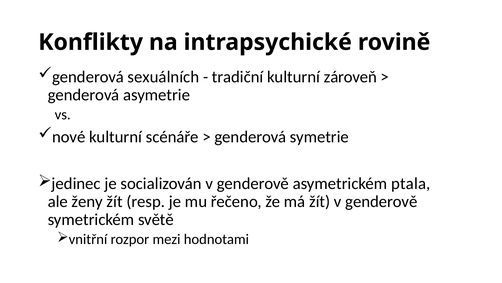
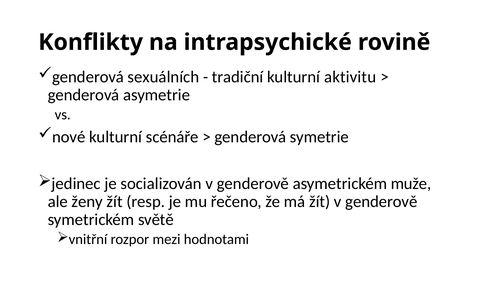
zároveň: zároveň -> aktivitu (350, 77)
ptala: ptala -> muže (411, 183)
